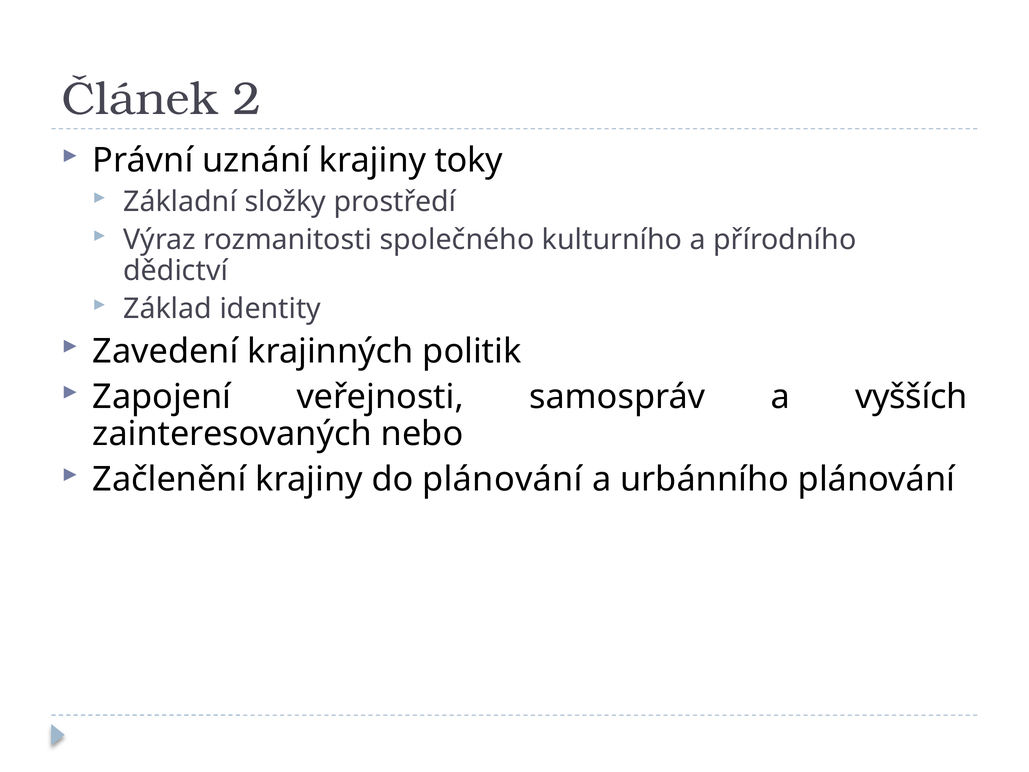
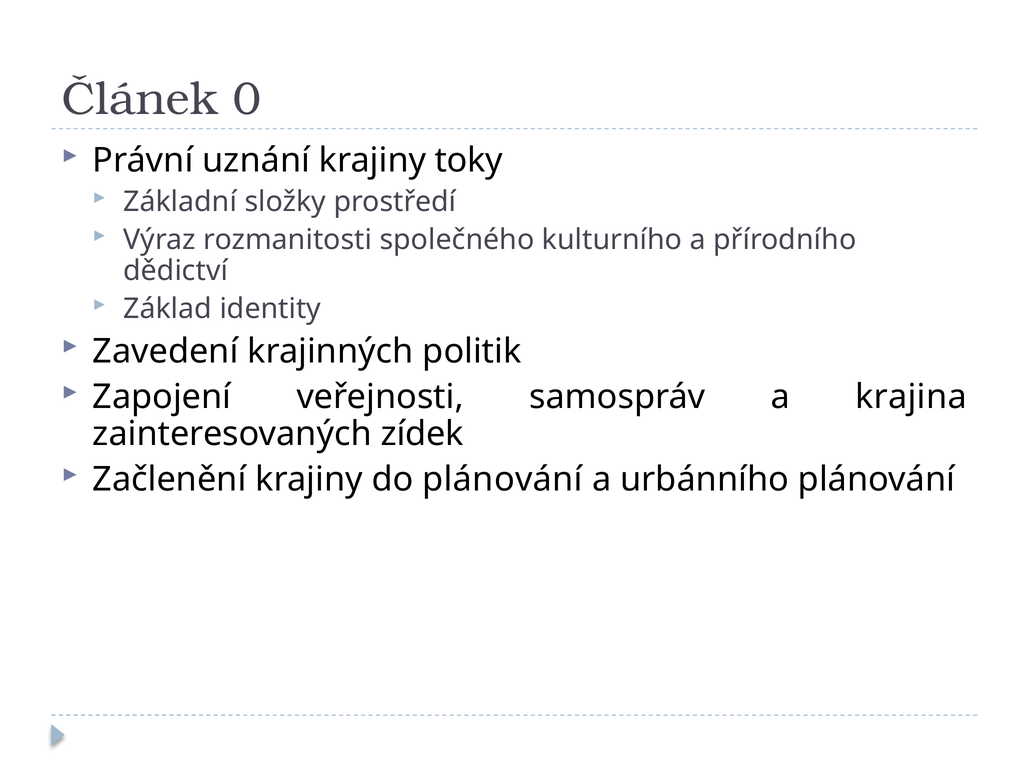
2: 2 -> 0 (247, 99)
vyšších: vyšších -> krajina (911, 397)
nebo: nebo -> zídek (422, 434)
